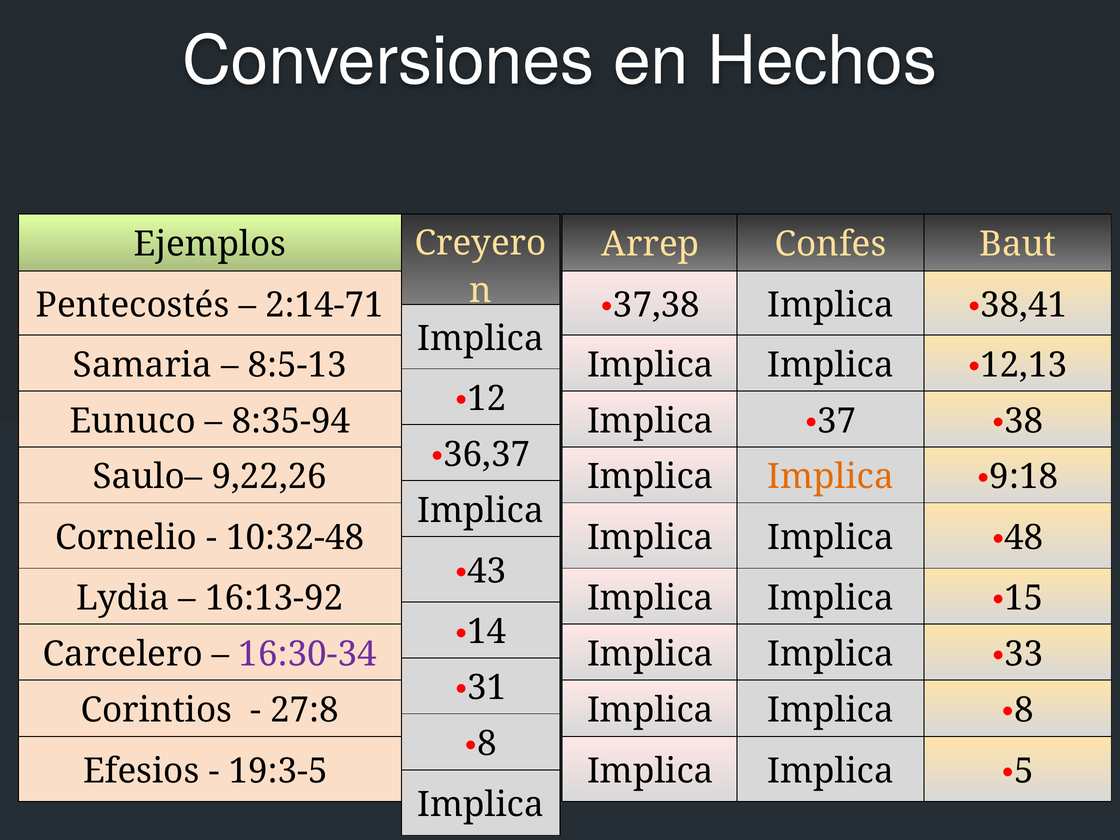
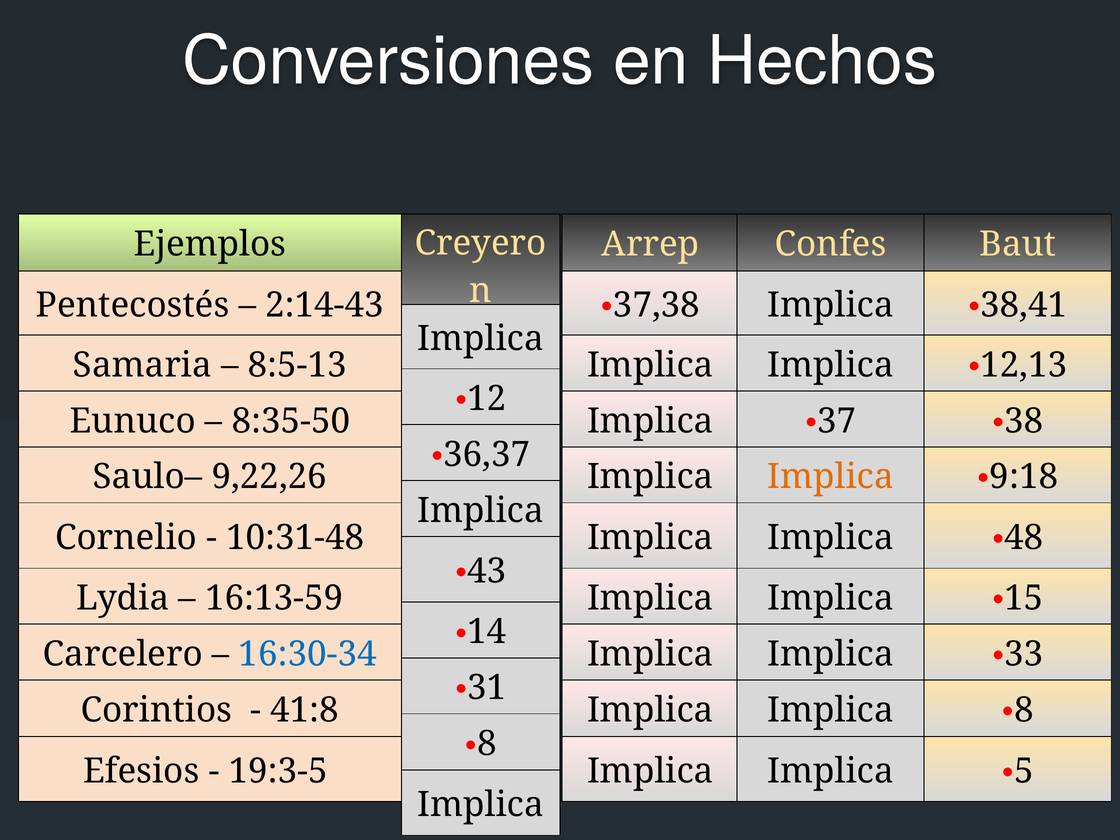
2:14-71: 2:14-71 -> 2:14-43 (325, 305)
8:35-94: 8:35-94 -> 8:35-50 (291, 421)
10:32-48: 10:32-48 -> 10:31-48 (295, 538)
16:13-92: 16:13-92 -> 16:13-59 (274, 598)
16:30-34 colour: purple -> blue (308, 654)
27:8: 27:8 -> 41:8 (305, 710)
